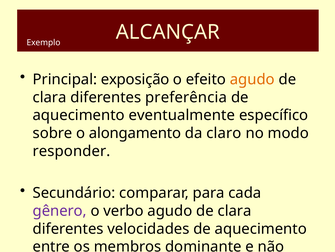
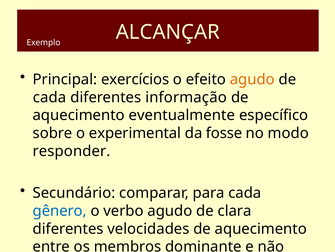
exposição: exposição -> exercícios (135, 79)
clara: clara -> cada (50, 97)
preferência: preferência -> informação (186, 97)
alongamento: alongamento -> experimental (135, 133)
claro: claro -> fosse (224, 133)
gênero colour: purple -> blue (60, 210)
